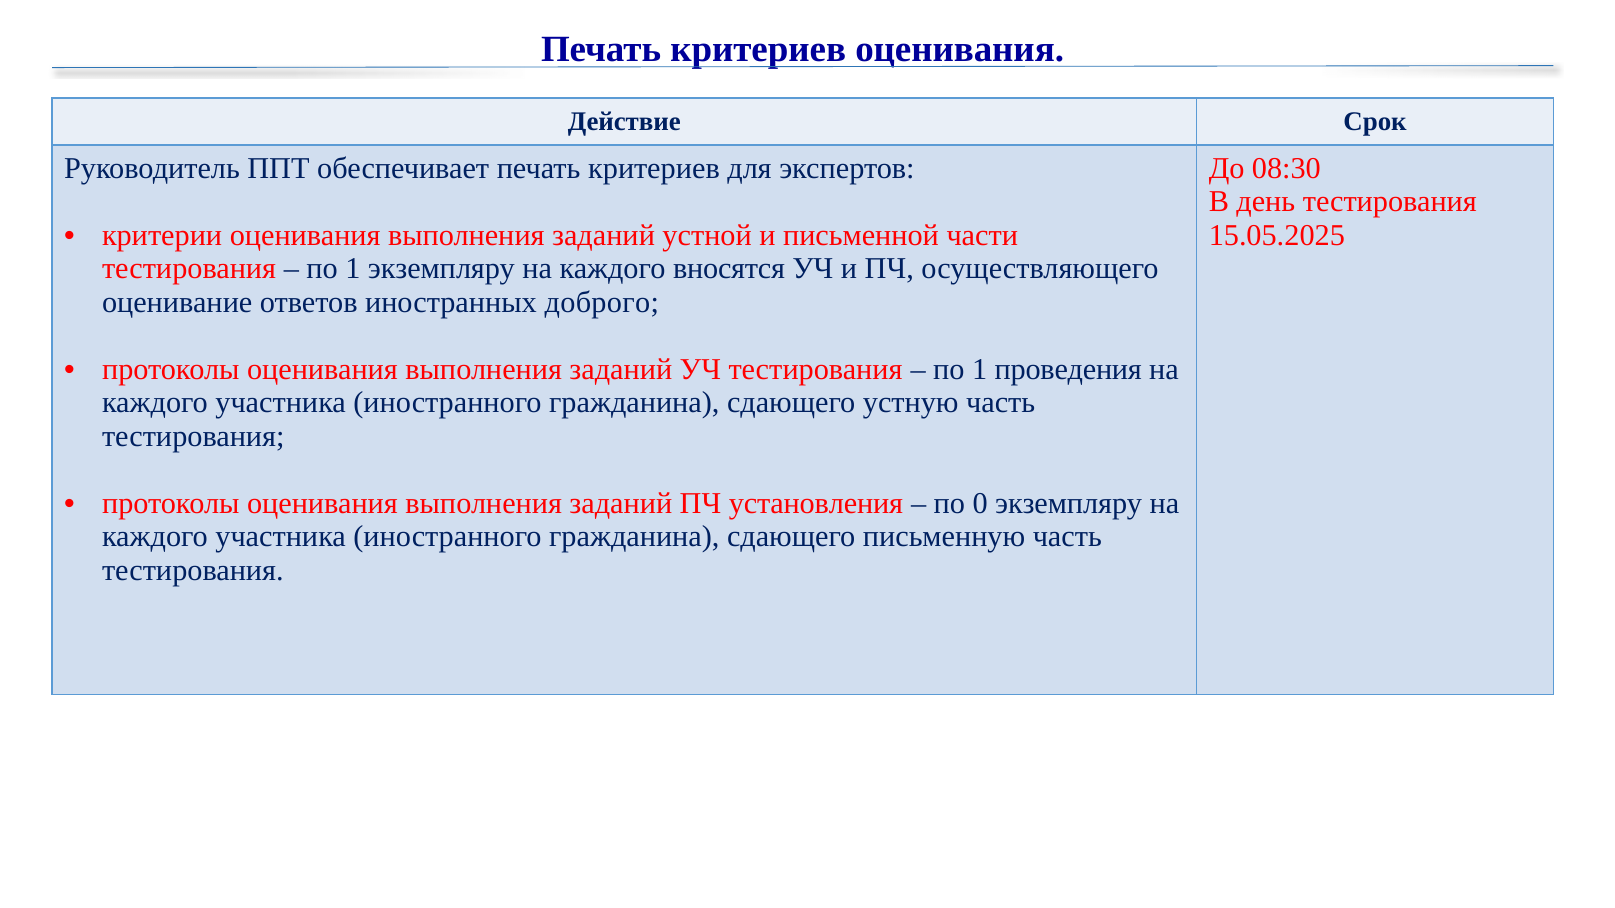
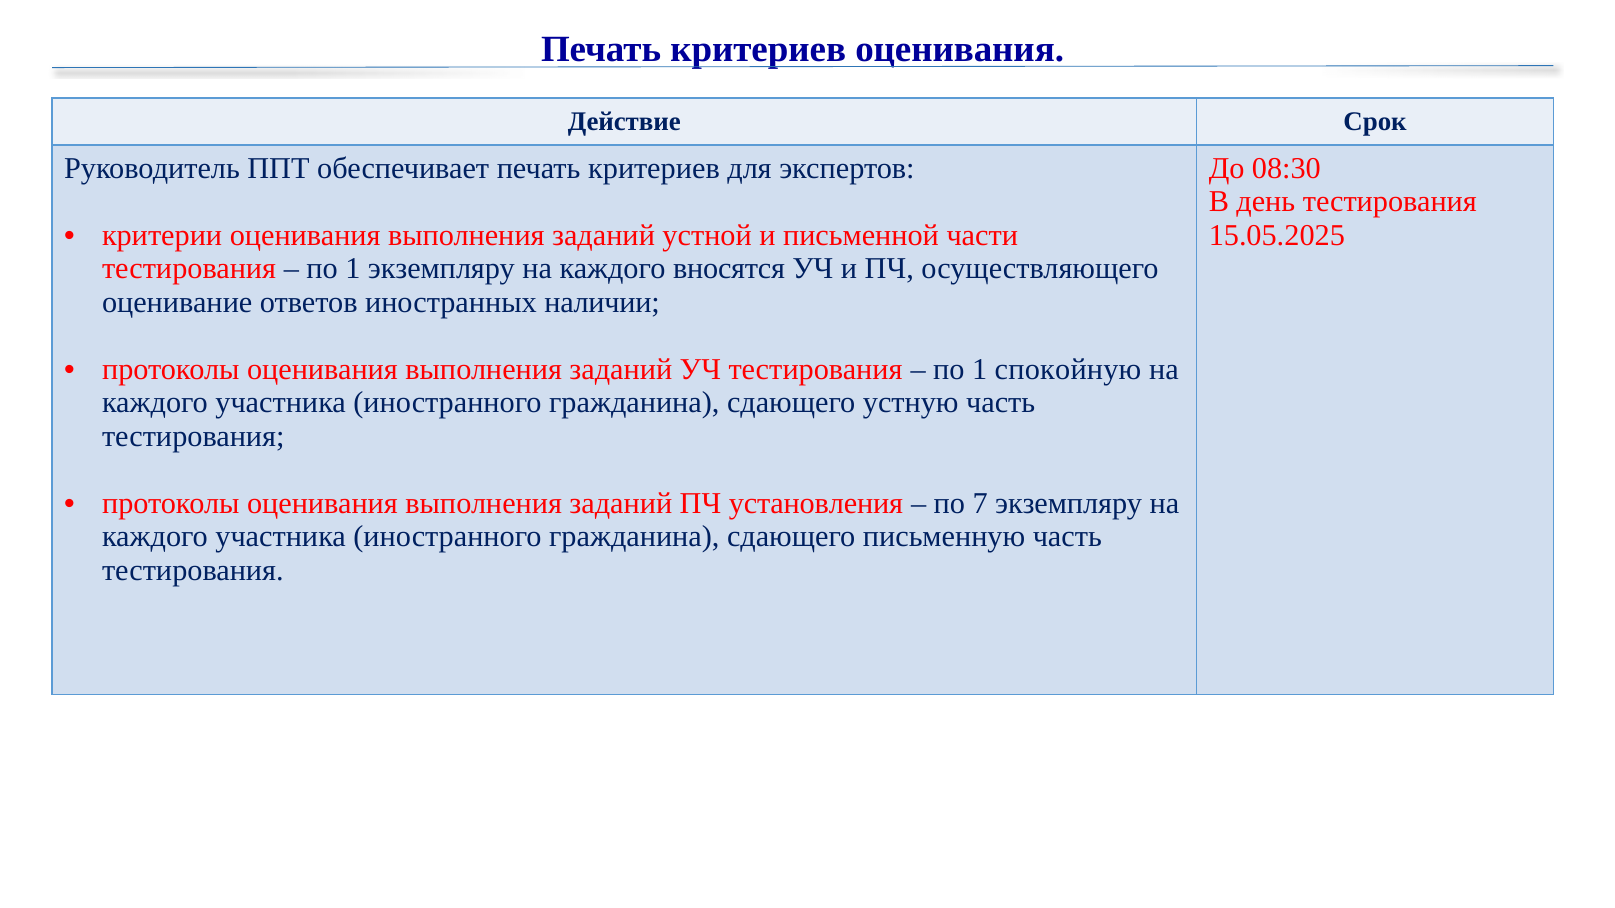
доброго: доброго -> наличии (602, 302)
проведения: проведения -> спокойную (1068, 369)
0: 0 -> 7 (980, 504)
